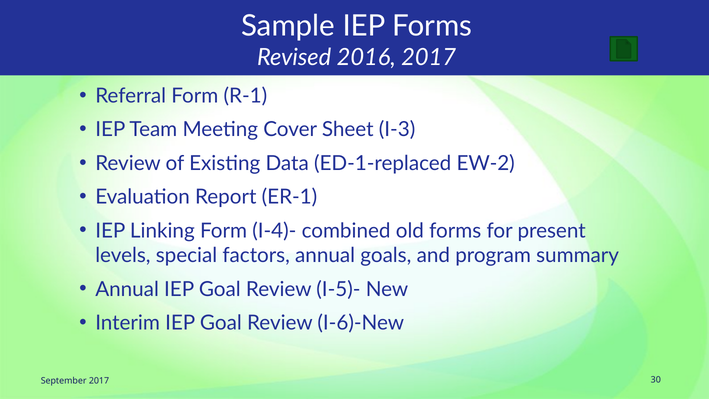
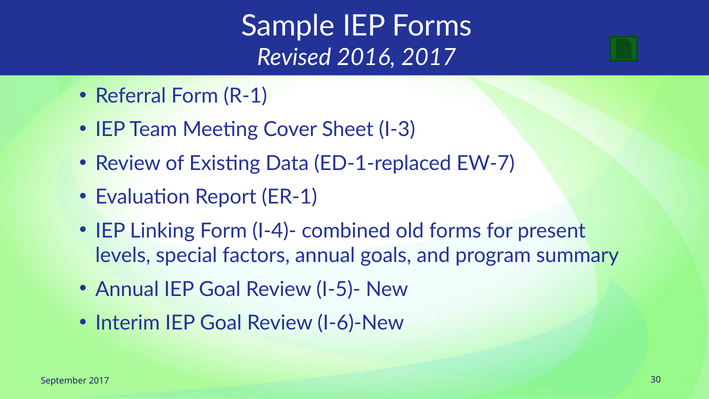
EW-2: EW-2 -> EW-7 (486, 163)
